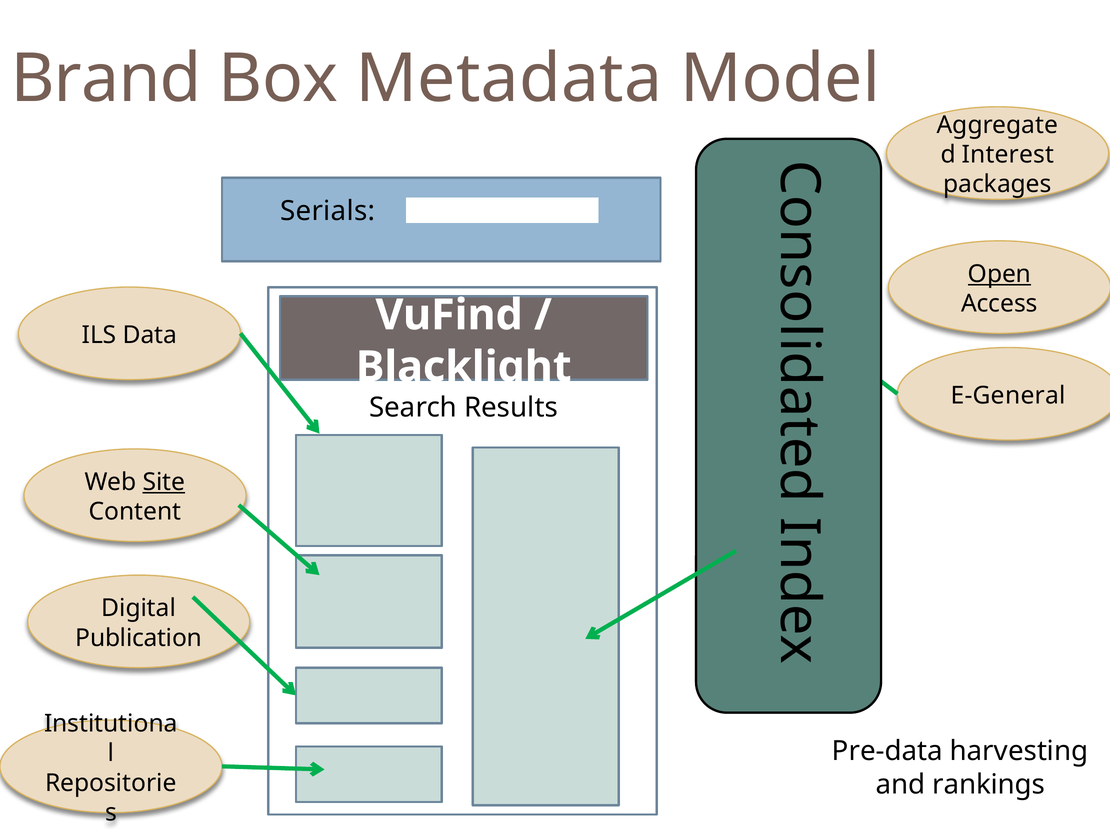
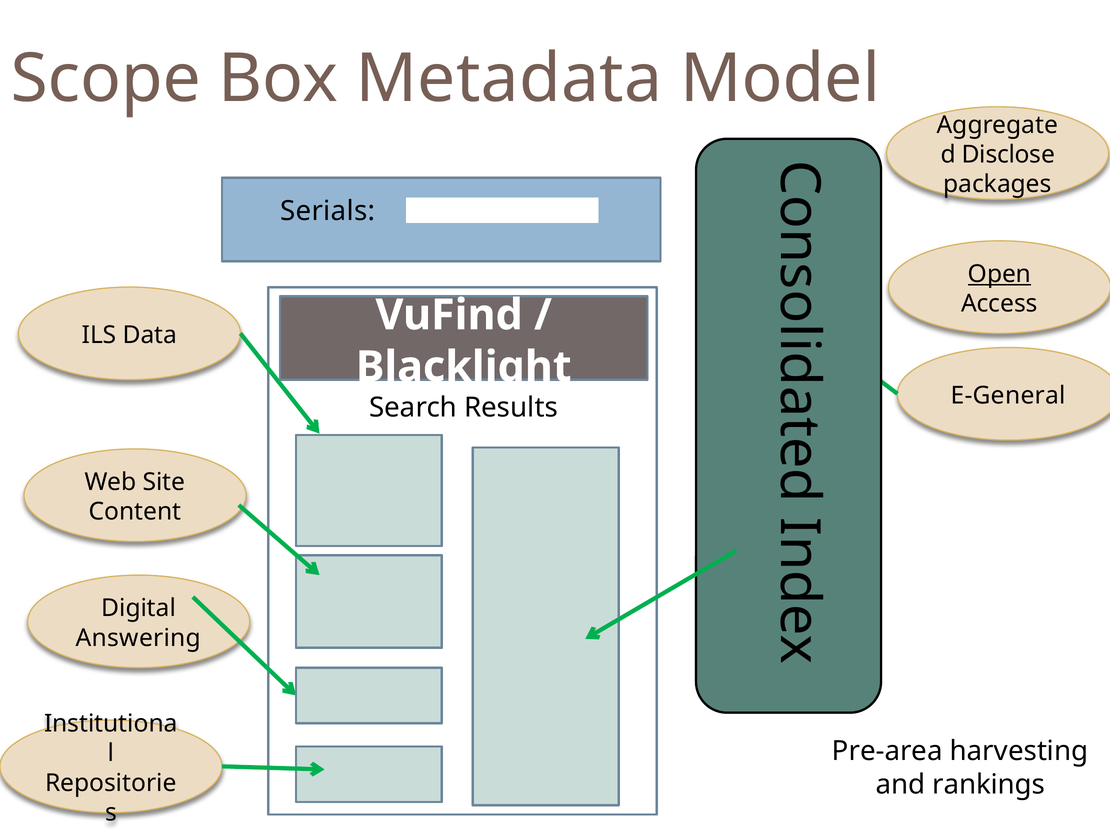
Brand: Brand -> Scope (106, 79)
Interest: Interest -> Disclose (1008, 155)
Site underline: present -> none (164, 482)
Publication: Publication -> Answering (138, 638)
Pre-data: Pre-data -> Pre-area (887, 751)
